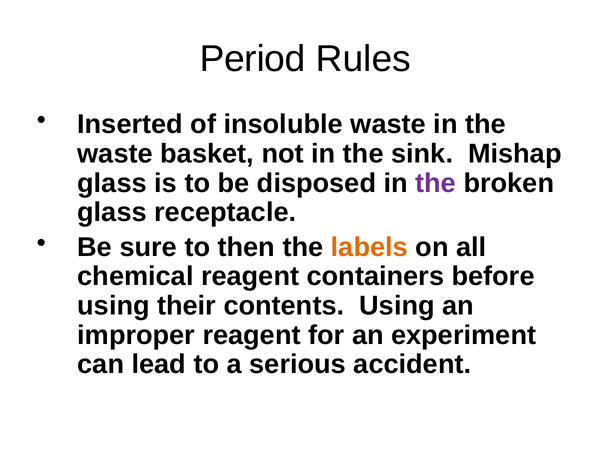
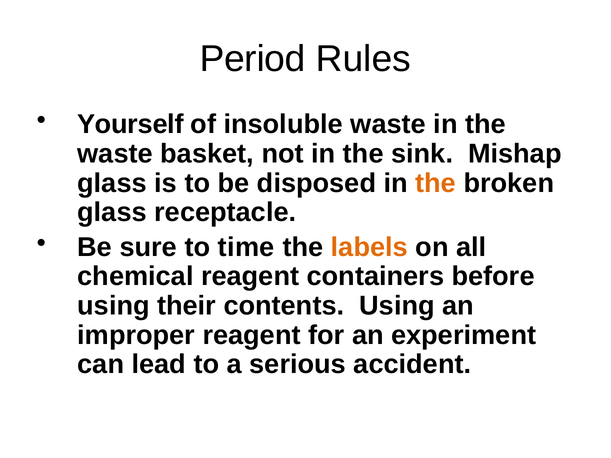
Inserted: Inserted -> Yourself (130, 124)
the colour: purple -> orange (436, 183)
then: then -> time (246, 247)
